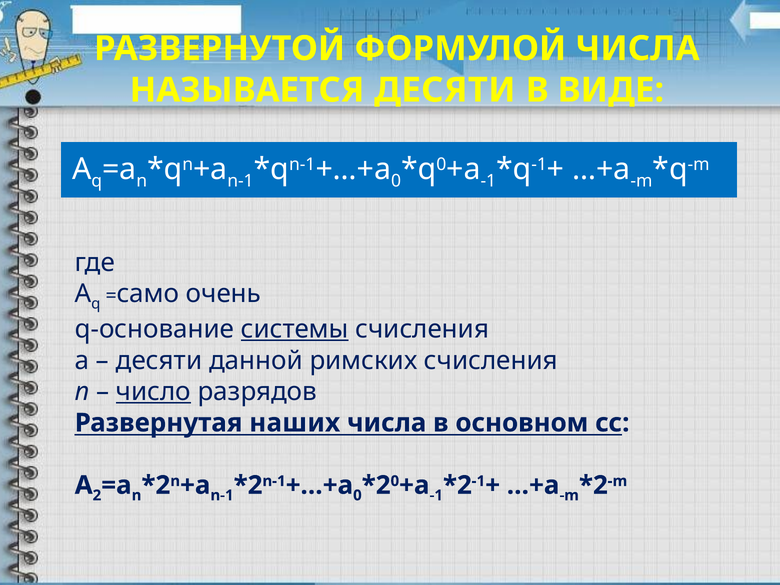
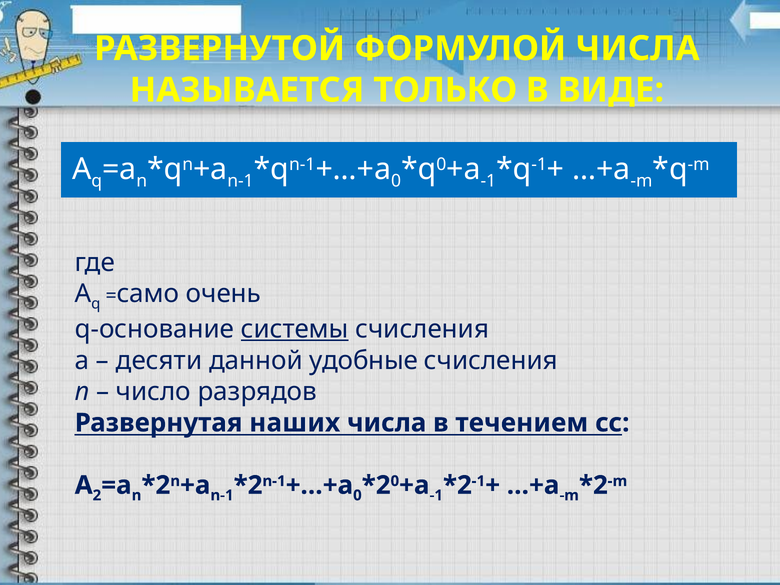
НАЗЫВАЕТСЯ ДЕСЯТИ: ДЕСЯТИ -> ТОЛЬКО (445, 90)
римских: римских -> удобные (364, 360)
число underline: present -> none (153, 392)
основном: основном -> течением (522, 423)
